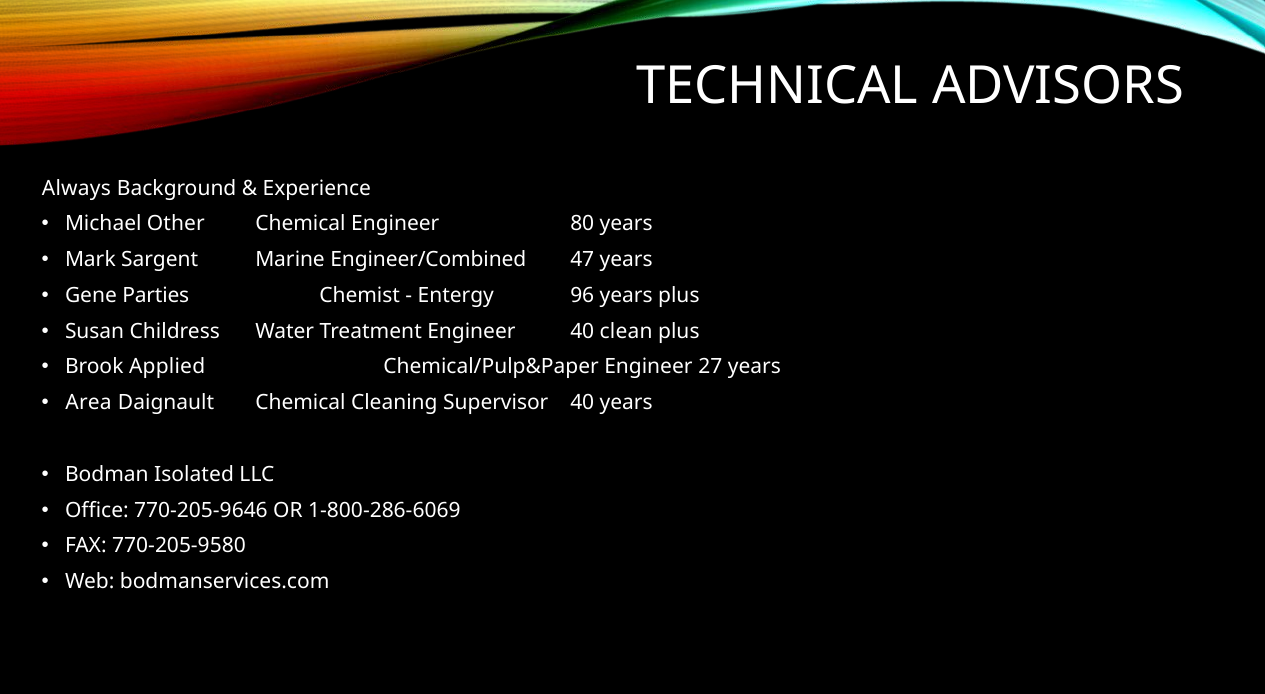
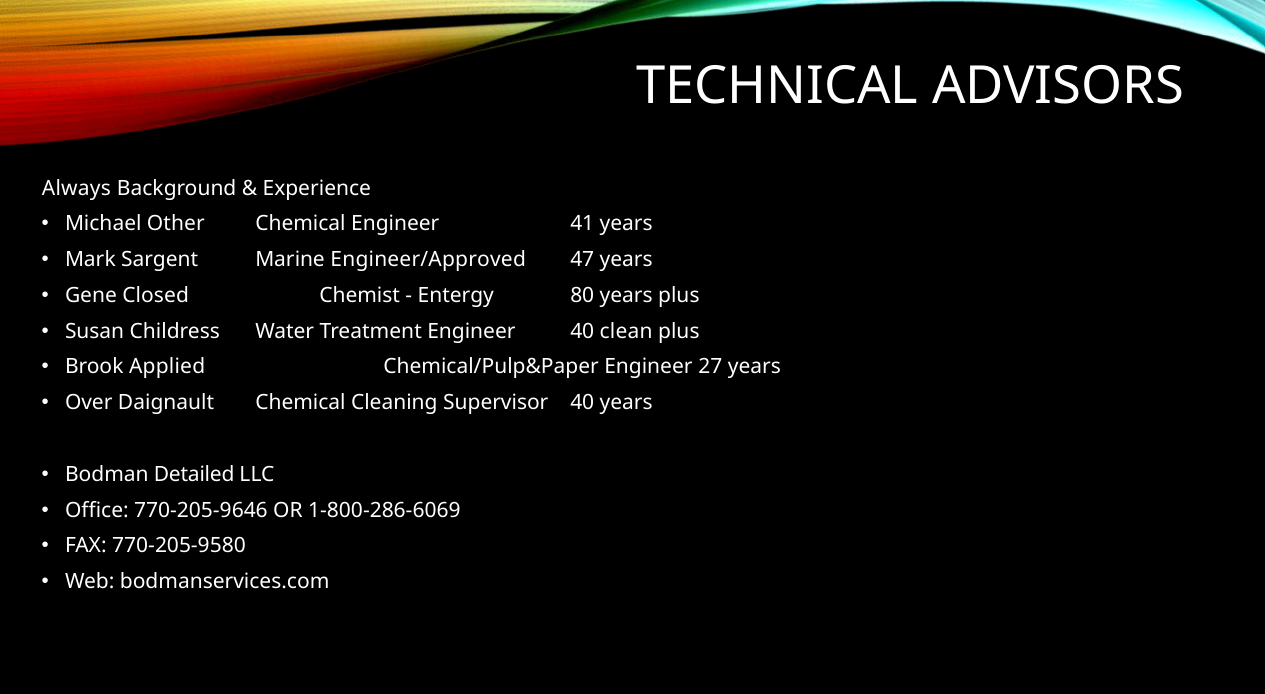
80: 80 -> 41 (582, 224)
Engineer/Combined: Engineer/Combined -> Engineer/Approved (428, 260)
Parties: Parties -> Closed (156, 295)
96: 96 -> 80 (582, 295)
Area: Area -> Over (89, 403)
Isolated: Isolated -> Detailed (194, 474)
